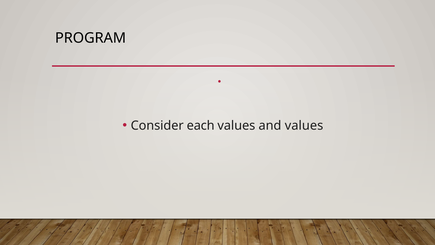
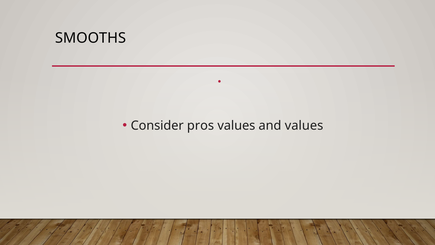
PROGRAM: PROGRAM -> SMOOTHS (91, 38)
each: each -> pros (201, 125)
